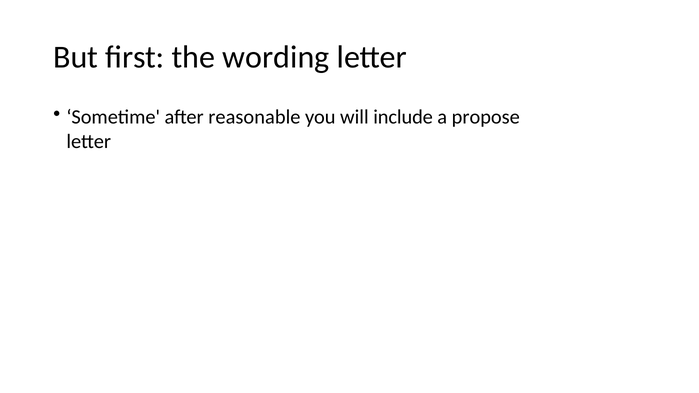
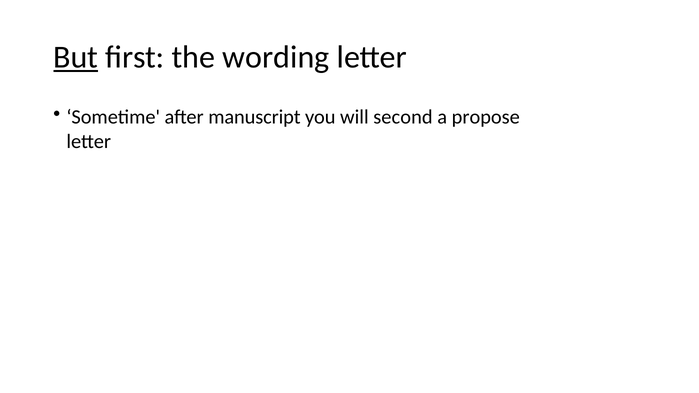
But underline: none -> present (76, 57)
reasonable: reasonable -> manuscript (254, 117)
include: include -> second (403, 117)
